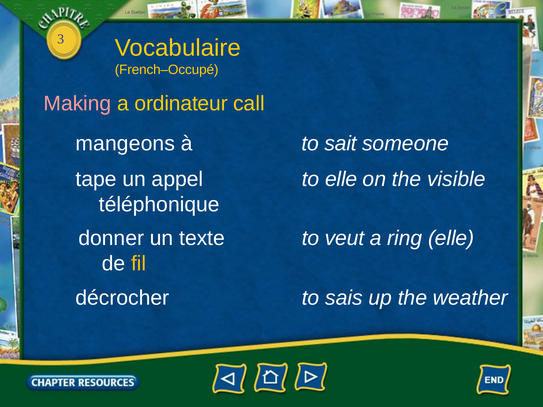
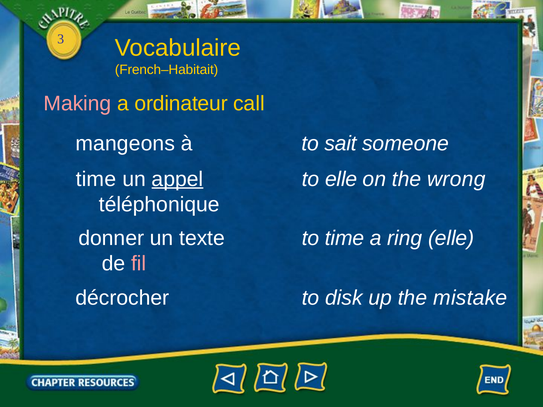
French–Occupé: French–Occupé -> French–Habitait (167, 70)
tape: tape -> time (96, 179)
appel underline: none -> present (177, 179)
visible: visible -> wrong (456, 179)
to veut: veut -> time (345, 238)
fil colour: yellow -> pink (139, 264)
sais: sais -> disk (344, 298)
weather: weather -> mistake (470, 298)
